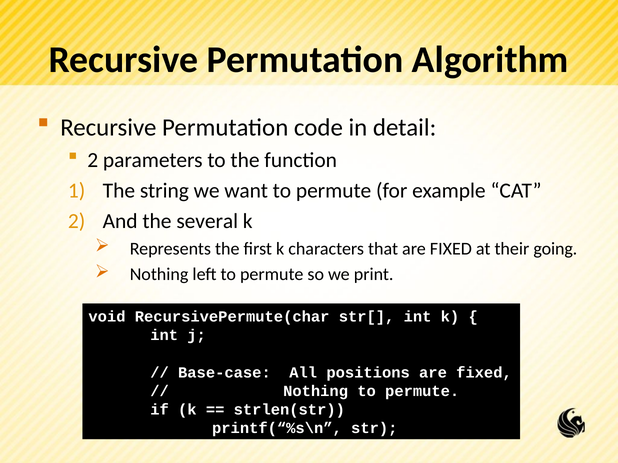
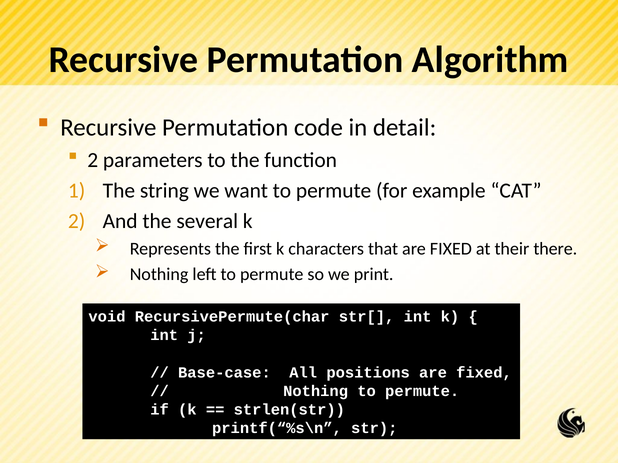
going: going -> there (555, 249)
